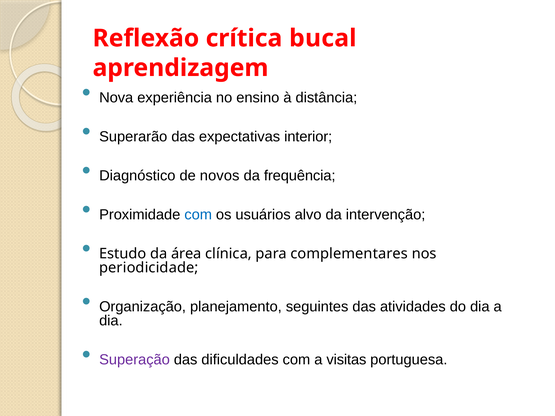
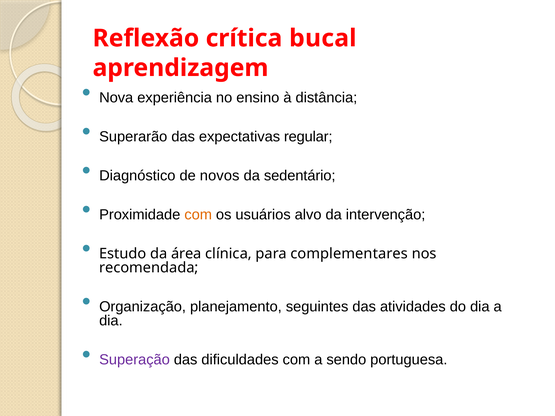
interior: interior -> regular (308, 137)
frequência: frequência -> sedentário (300, 176)
com colour: blue -> orange (198, 215)
periodicidade: periodicidade -> recomendada (149, 268)
visitas: visitas -> sendo (346, 360)
